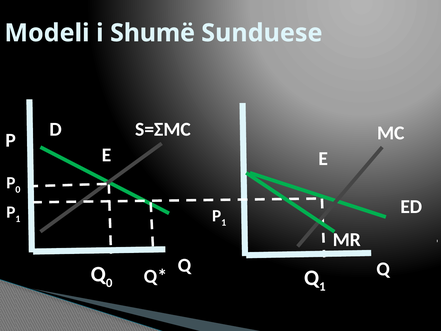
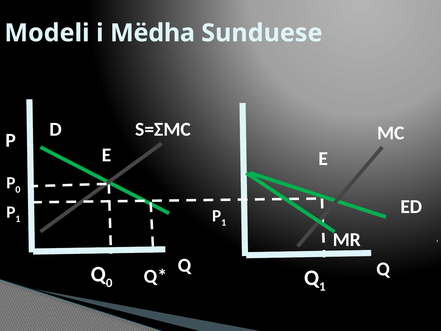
Shumë: Shumë -> Mëdha (153, 33)
